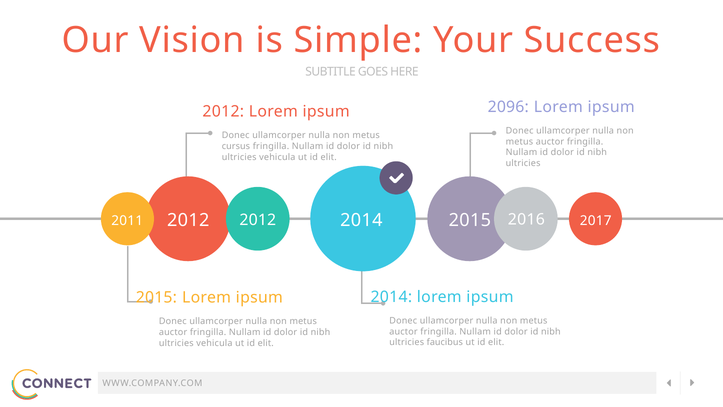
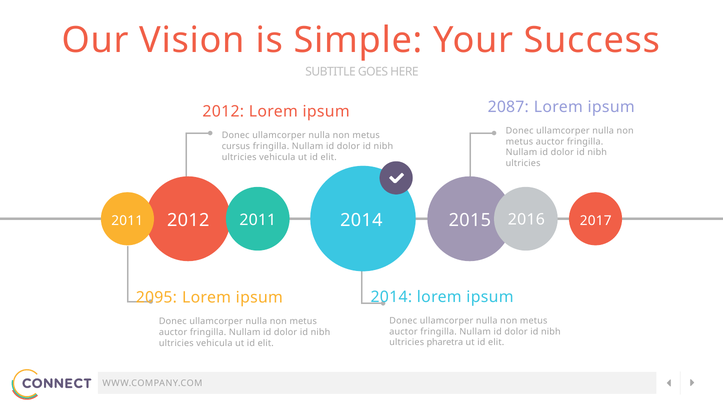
2096: 2096 -> 2087 (508, 107)
2012 2012: 2012 -> 2011 (258, 220)
2015: 2015 -> 2095 (156, 298)
faucibus: faucibus -> pharetra (445, 342)
